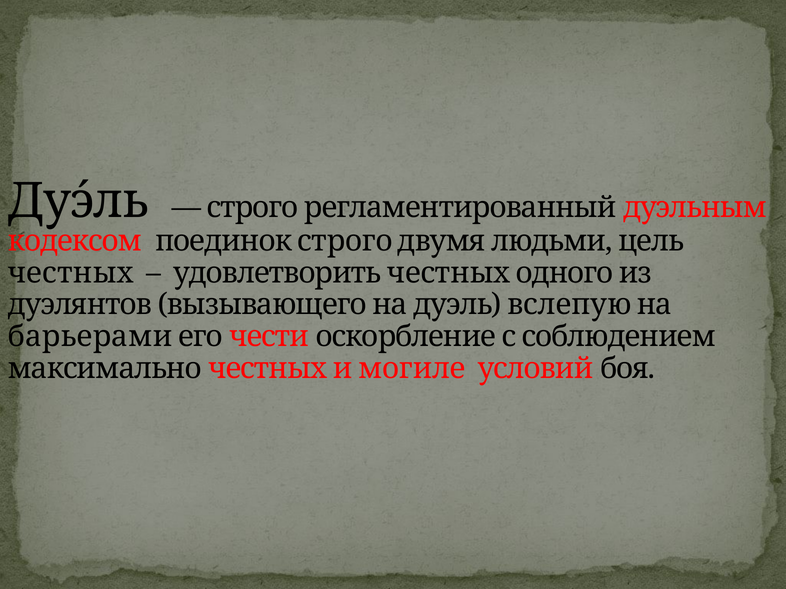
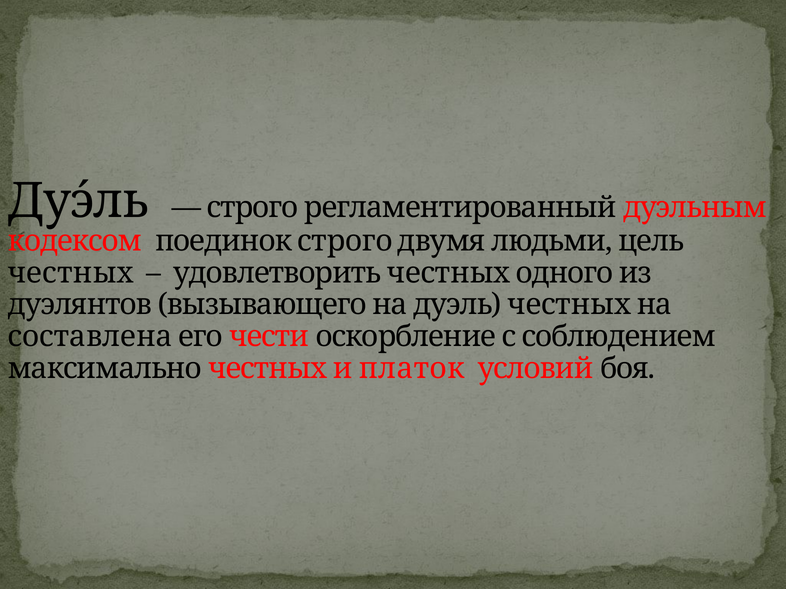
дуэль вслепую: вслепую -> честных (569, 305)
барьерами: барьерами -> составлена (90, 337)
могиле: могиле -> платок (412, 369)
